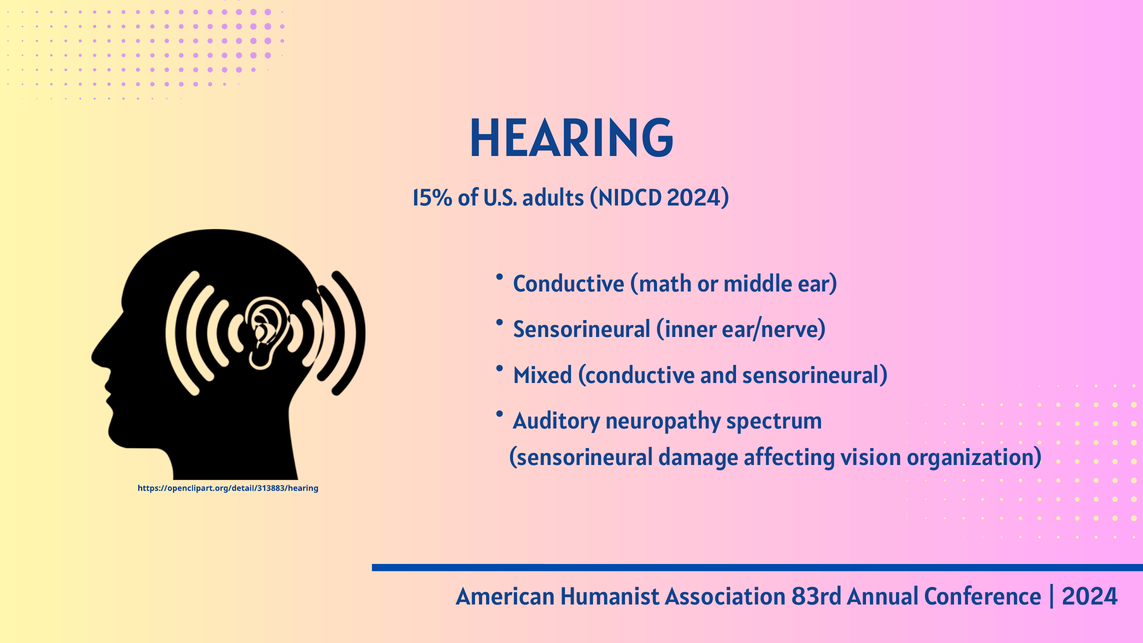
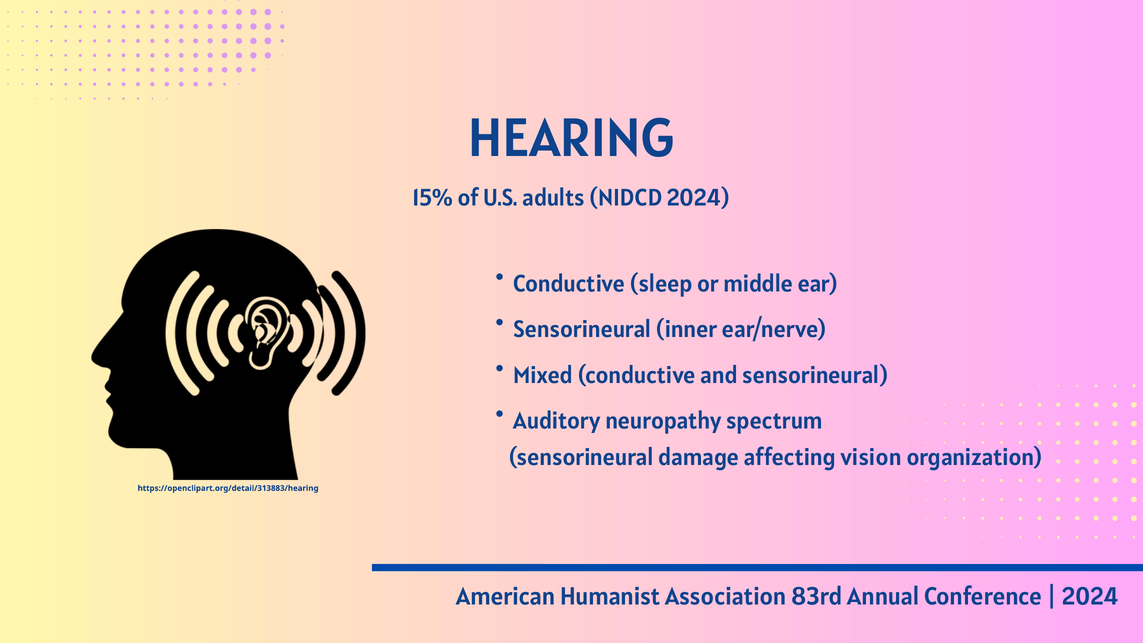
math: math -> sleep (661, 284)
